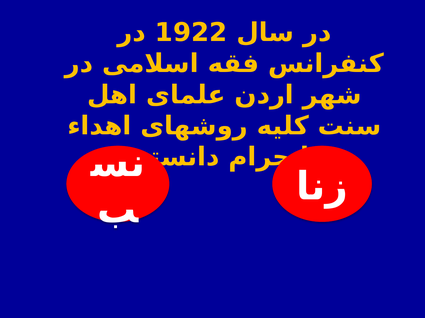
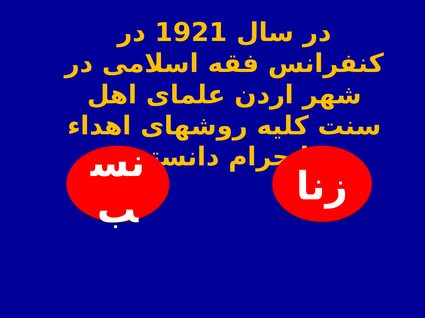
1922: 1922 -> 1921 (191, 33)
